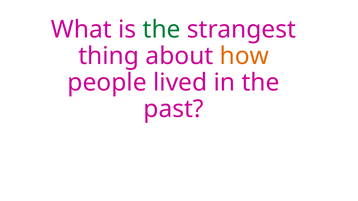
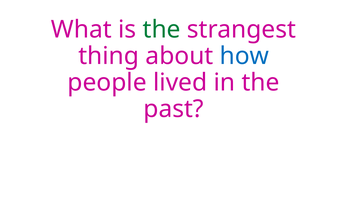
how colour: orange -> blue (244, 56)
